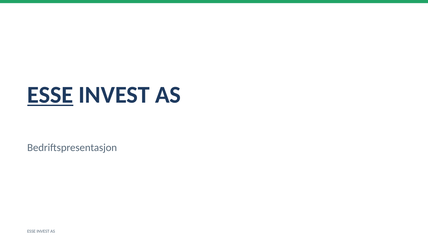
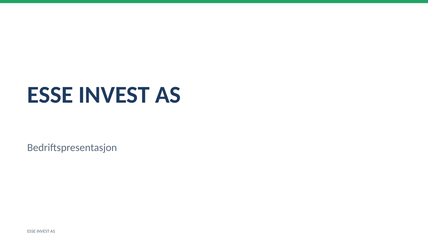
ESSE underline: present -> none (50, 95)
